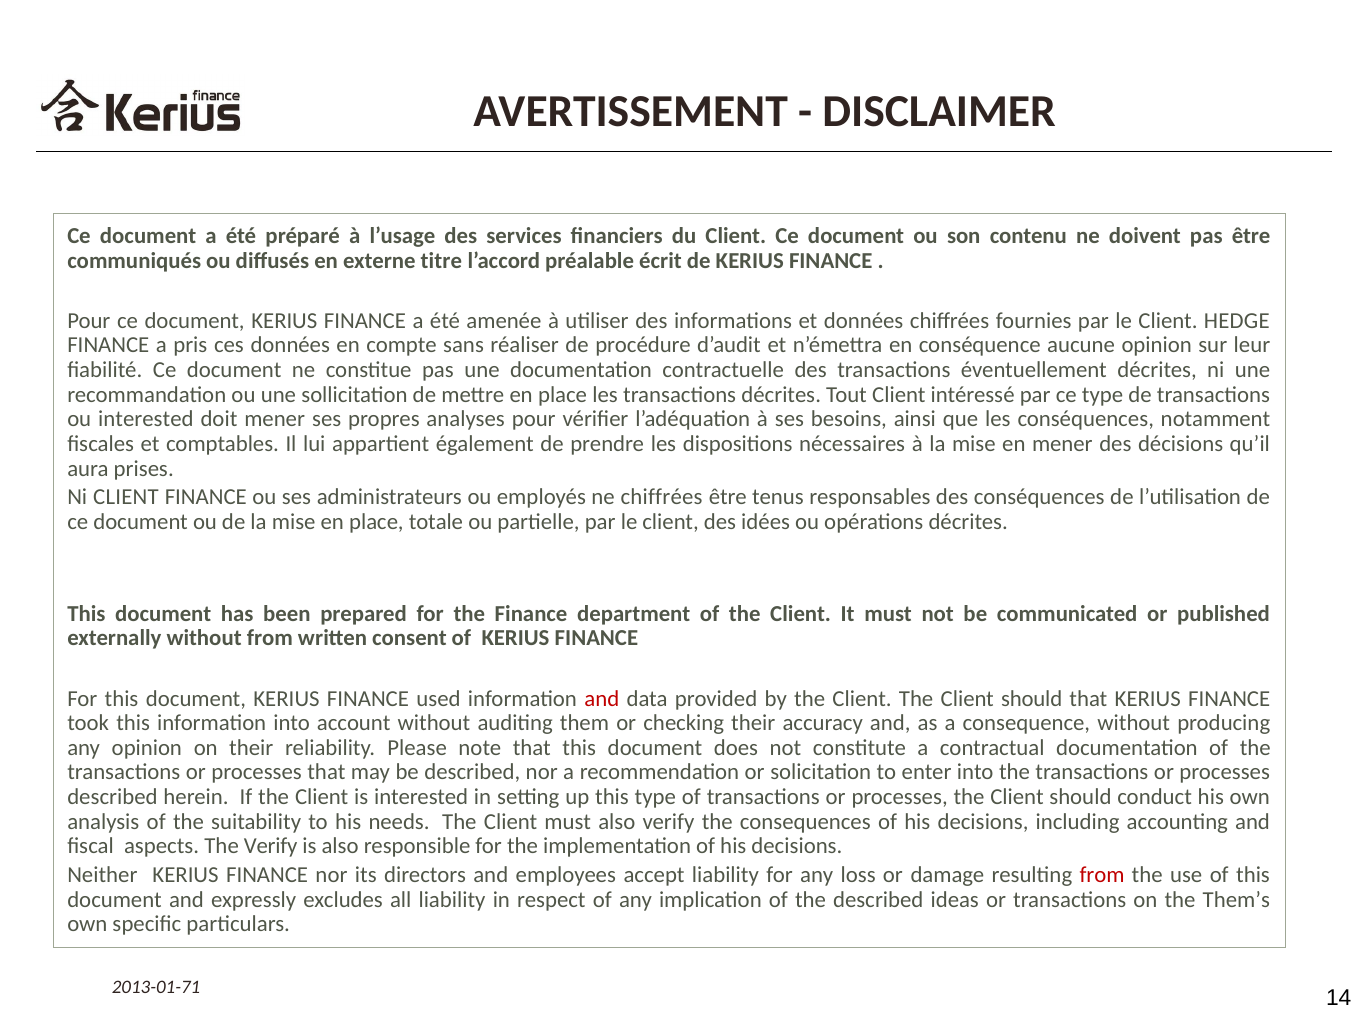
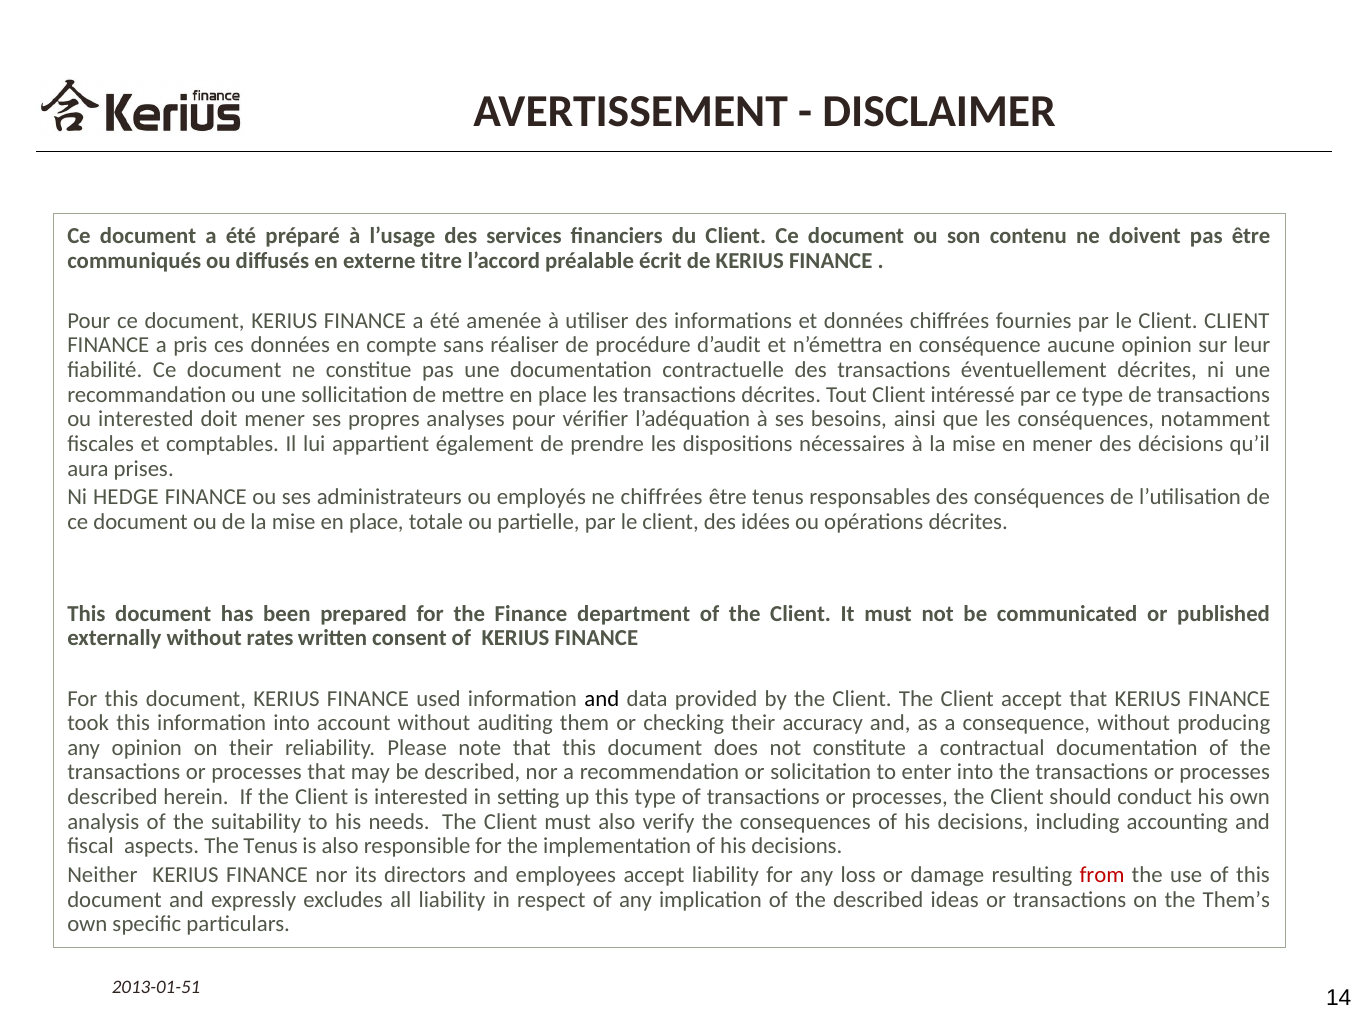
Client HEDGE: HEDGE -> CLIENT (1237, 321)
Ni CLIENT: CLIENT -> HEDGE (126, 497)
without from: from -> rates (270, 638)
and colour: red -> black (602, 698)
Client The Client should: should -> accept (1032, 698)
The Verify: Verify -> Tenus (271, 846)
2013-01-71: 2013-01-71 -> 2013-01-51 (156, 987)
